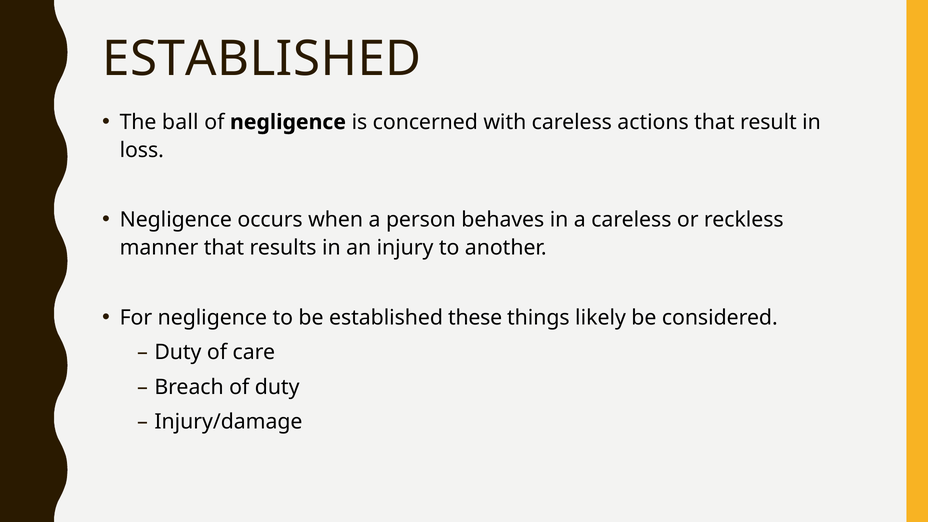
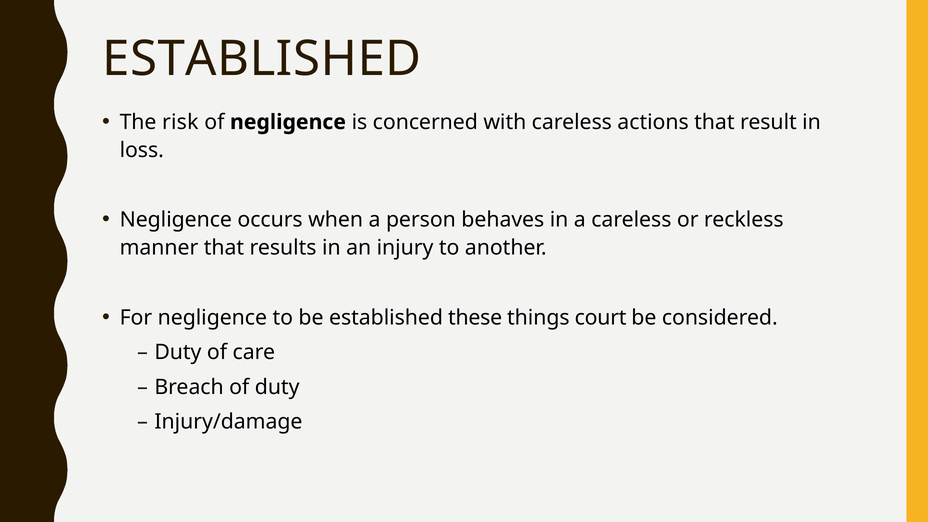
ball: ball -> risk (180, 122)
likely: likely -> court (601, 317)
